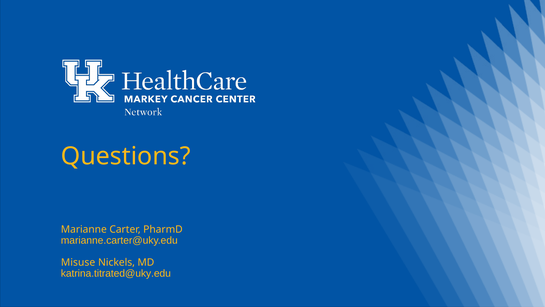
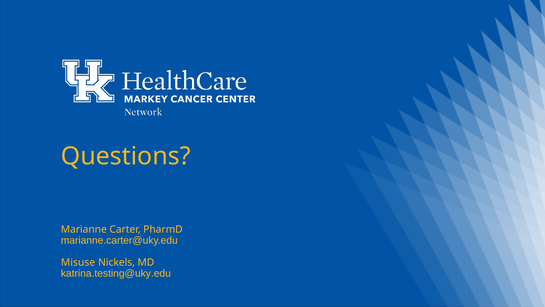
katrina.titrated@uky.edu: katrina.titrated@uky.edu -> katrina.testing@uky.edu (116, 273)
